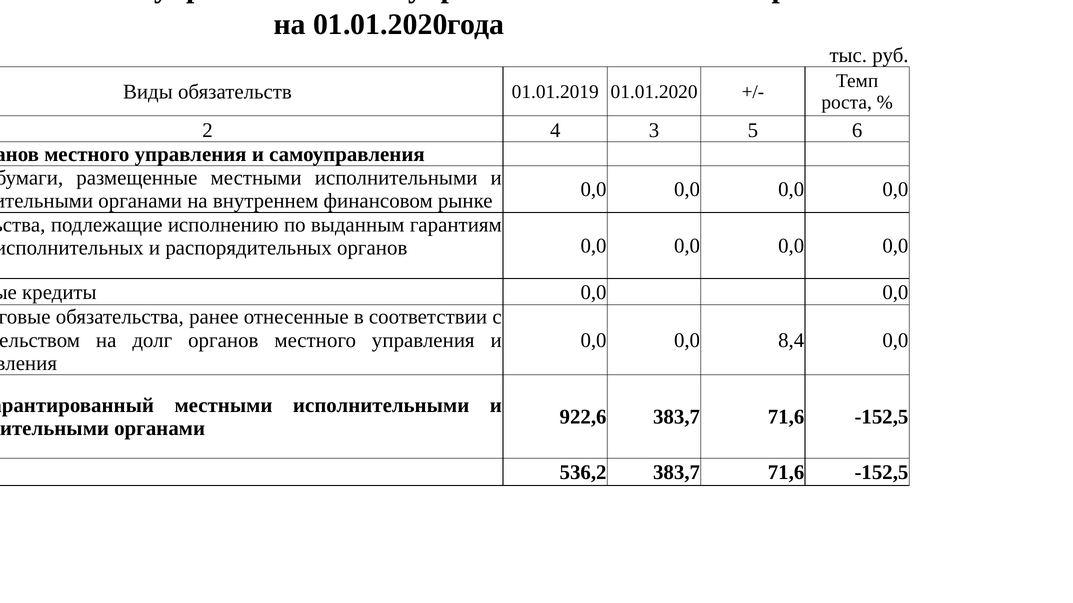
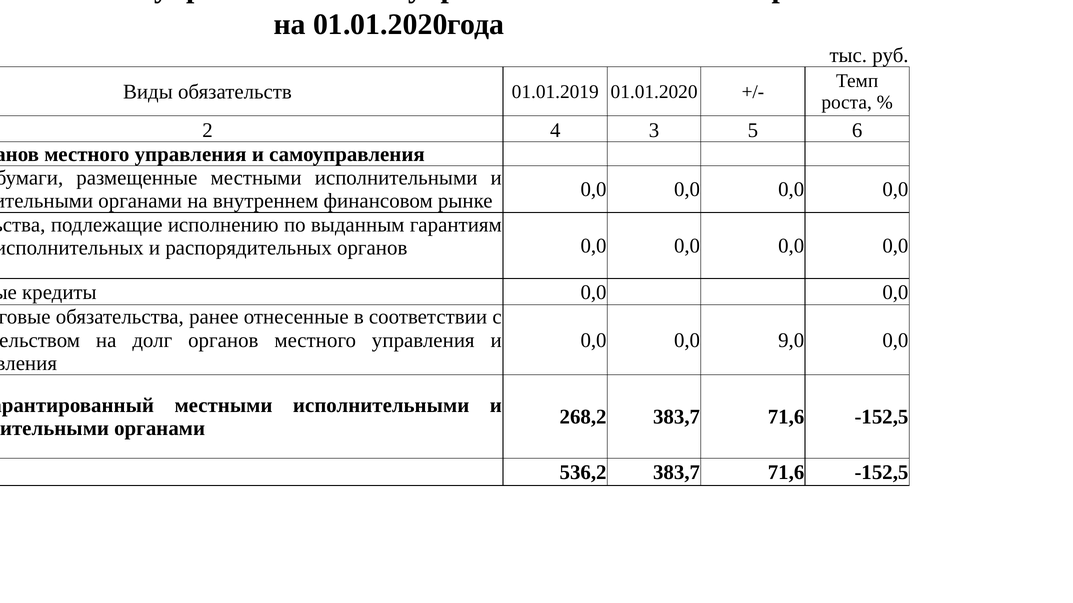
8,4: 8,4 -> 9,0 (791, 340)
922,6: 922,6 -> 268,2 (583, 417)
